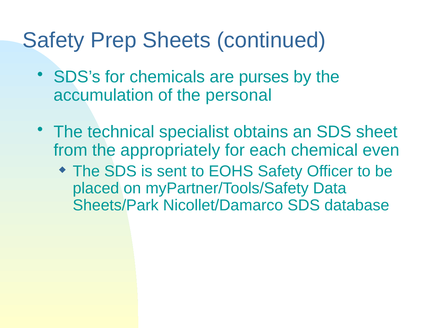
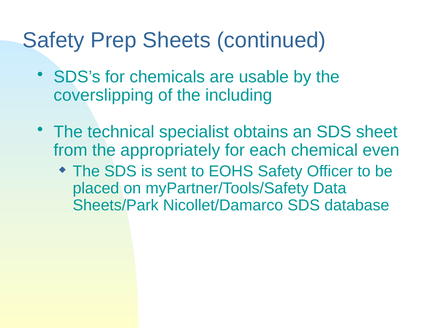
purses: purses -> usable (264, 77)
accumulation: accumulation -> coverslipping (103, 95)
personal: personal -> including (239, 95)
